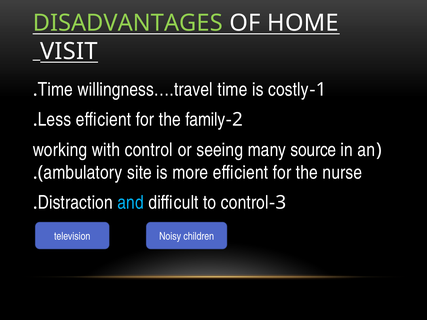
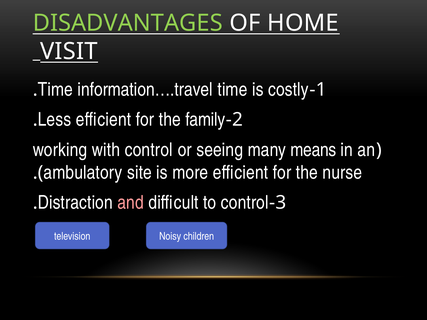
willingness….travel: willingness….travel -> information….travel (145, 90)
source: source -> means (313, 150)
and colour: light blue -> pink (131, 203)
